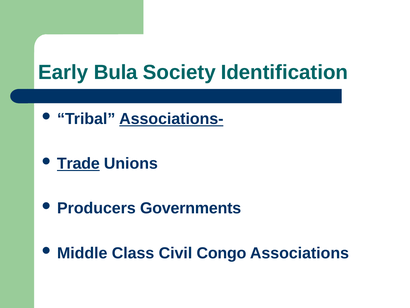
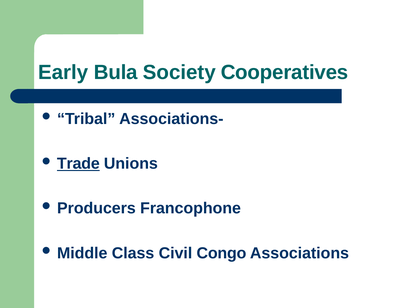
Identification: Identification -> Cooperatives (285, 72)
Associations- underline: present -> none (171, 119)
Governments: Governments -> Francophone (191, 208)
